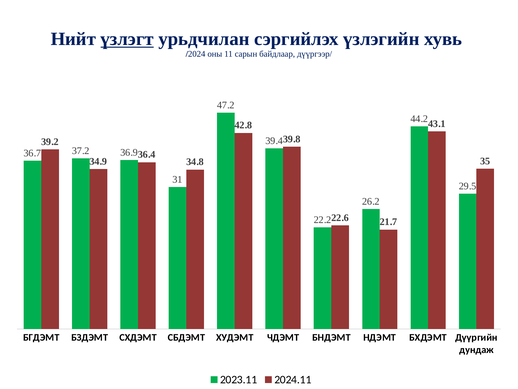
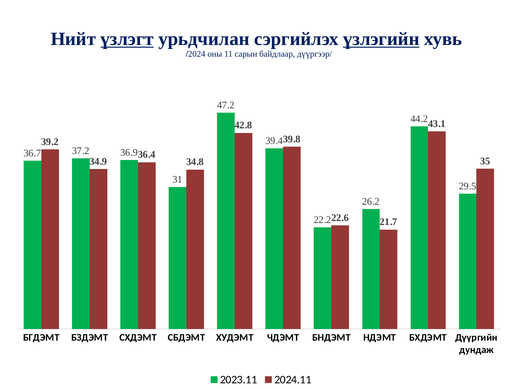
үзлэгийн underline: none -> present (381, 39)
